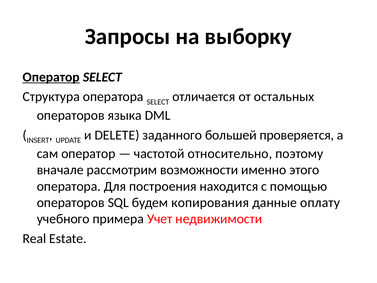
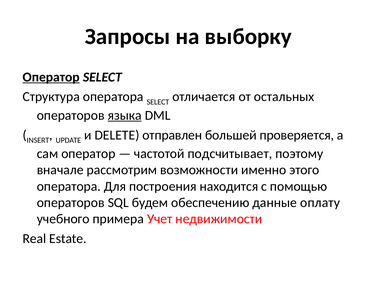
языка underline: none -> present (125, 115)
заданного: заданного -> отправлен (172, 135)
относительно: относительно -> подсчитывает (230, 153)
копирования: копирования -> обеспечению (210, 202)
